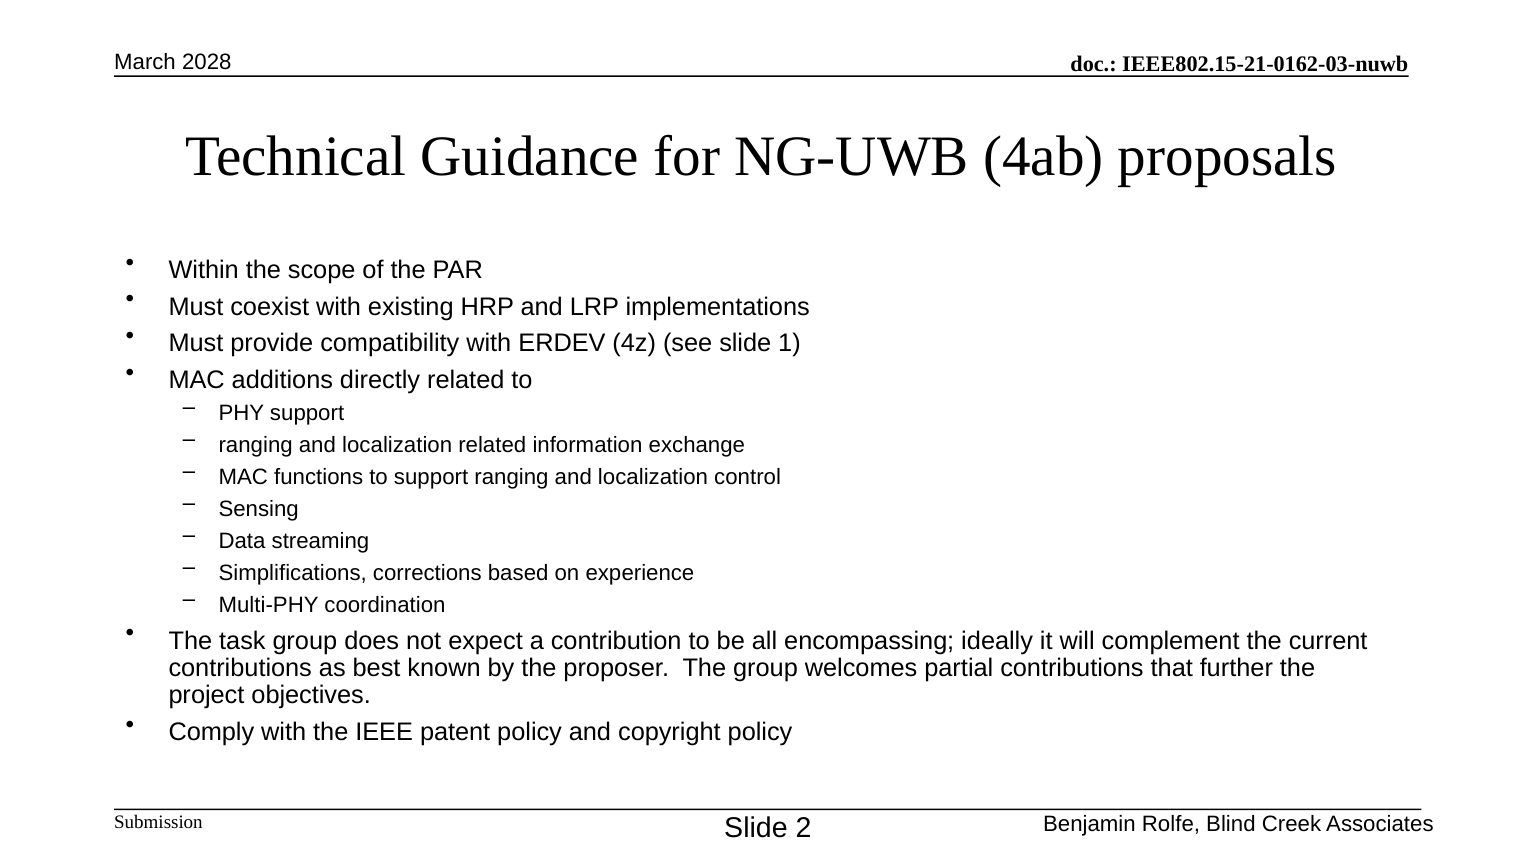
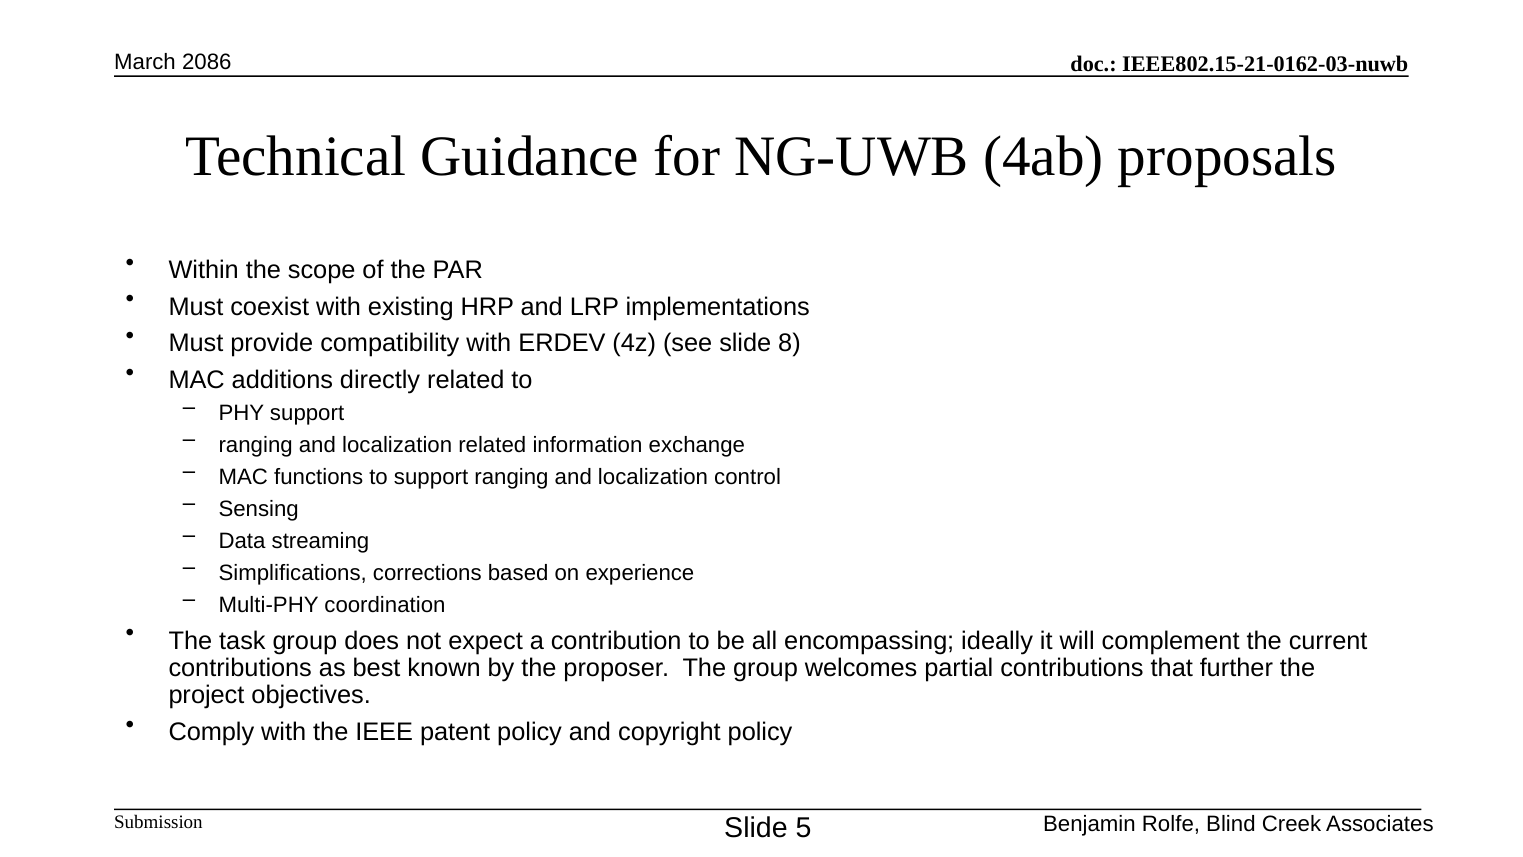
2028: 2028 -> 2086 (207, 62)
1: 1 -> 8 (789, 343)
2: 2 -> 5 (804, 828)
